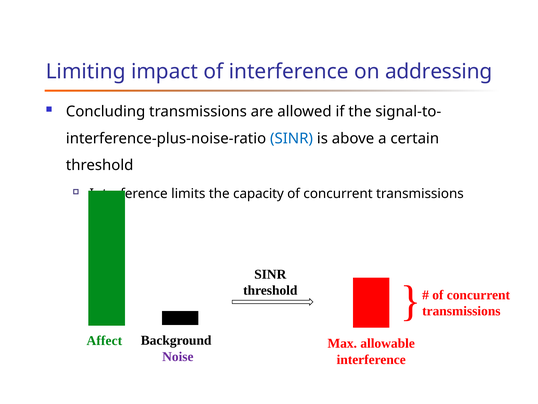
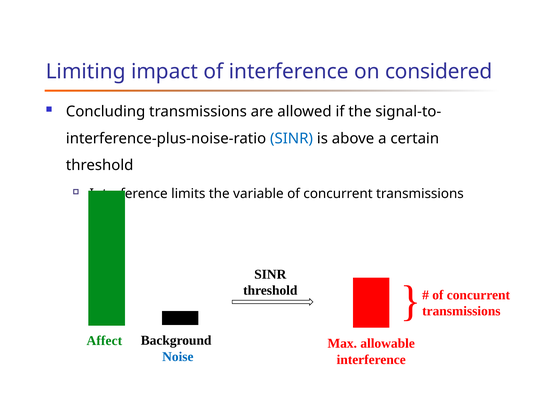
addressing: addressing -> considered (439, 71)
capacity: capacity -> variable (258, 194)
Noise colour: purple -> blue (178, 356)
